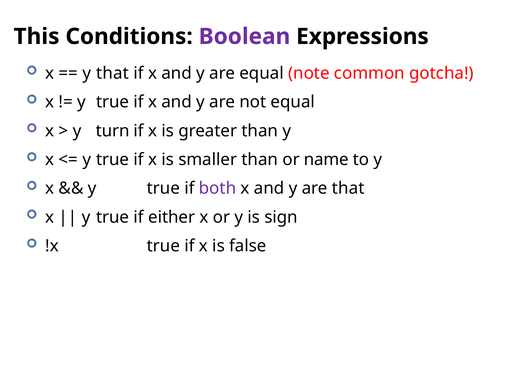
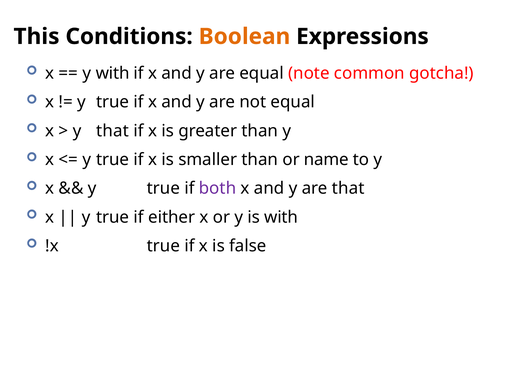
Boolean colour: purple -> orange (244, 37)
y that: that -> with (113, 73)
y turn: turn -> that (113, 131)
is sign: sign -> with (281, 217)
